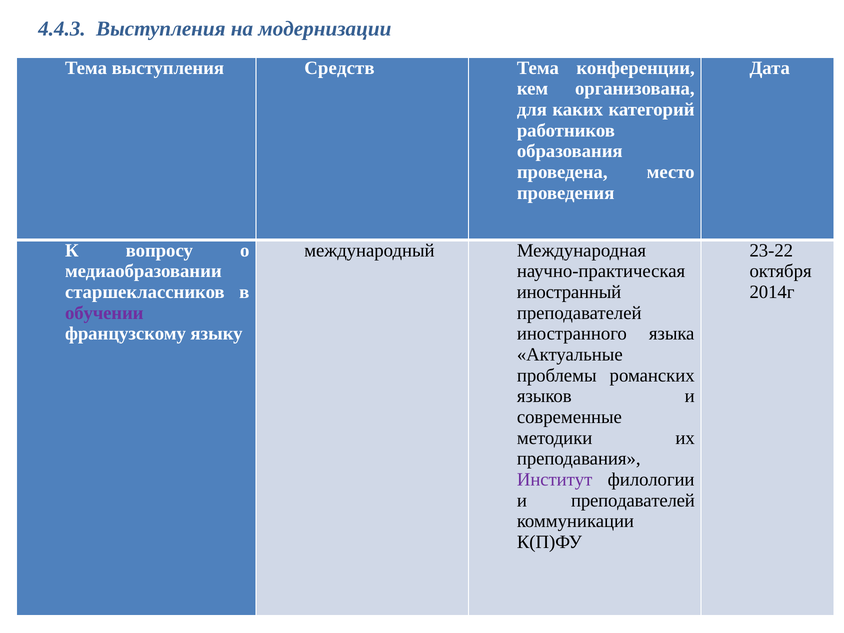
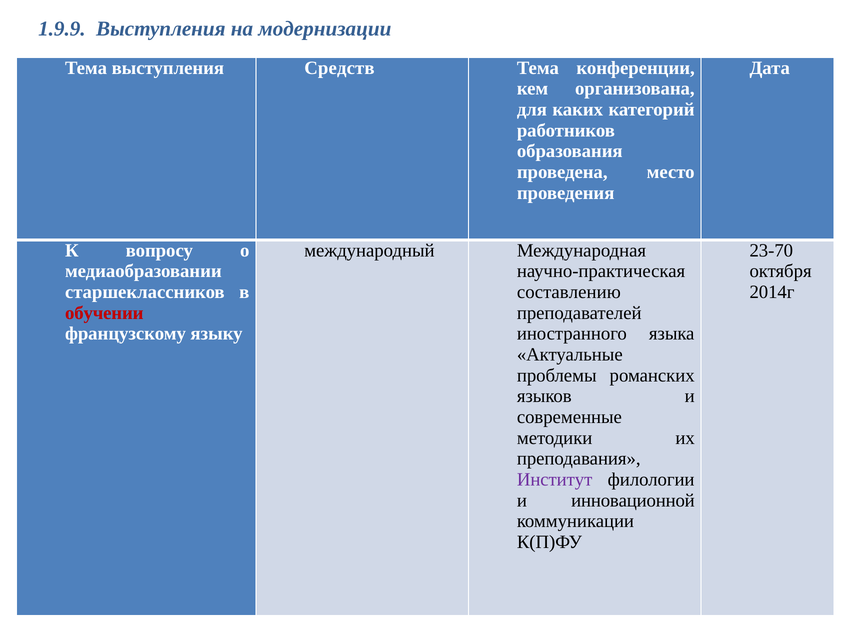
4.4.3: 4.4.3 -> 1.9.9 (62, 29)
23-22: 23-22 -> 23-70 (771, 250)
иностранный: иностранный -> составлению (569, 292)
обучении colour: purple -> red (104, 313)
и преподавателей: преподавателей -> инновационной (633, 500)
